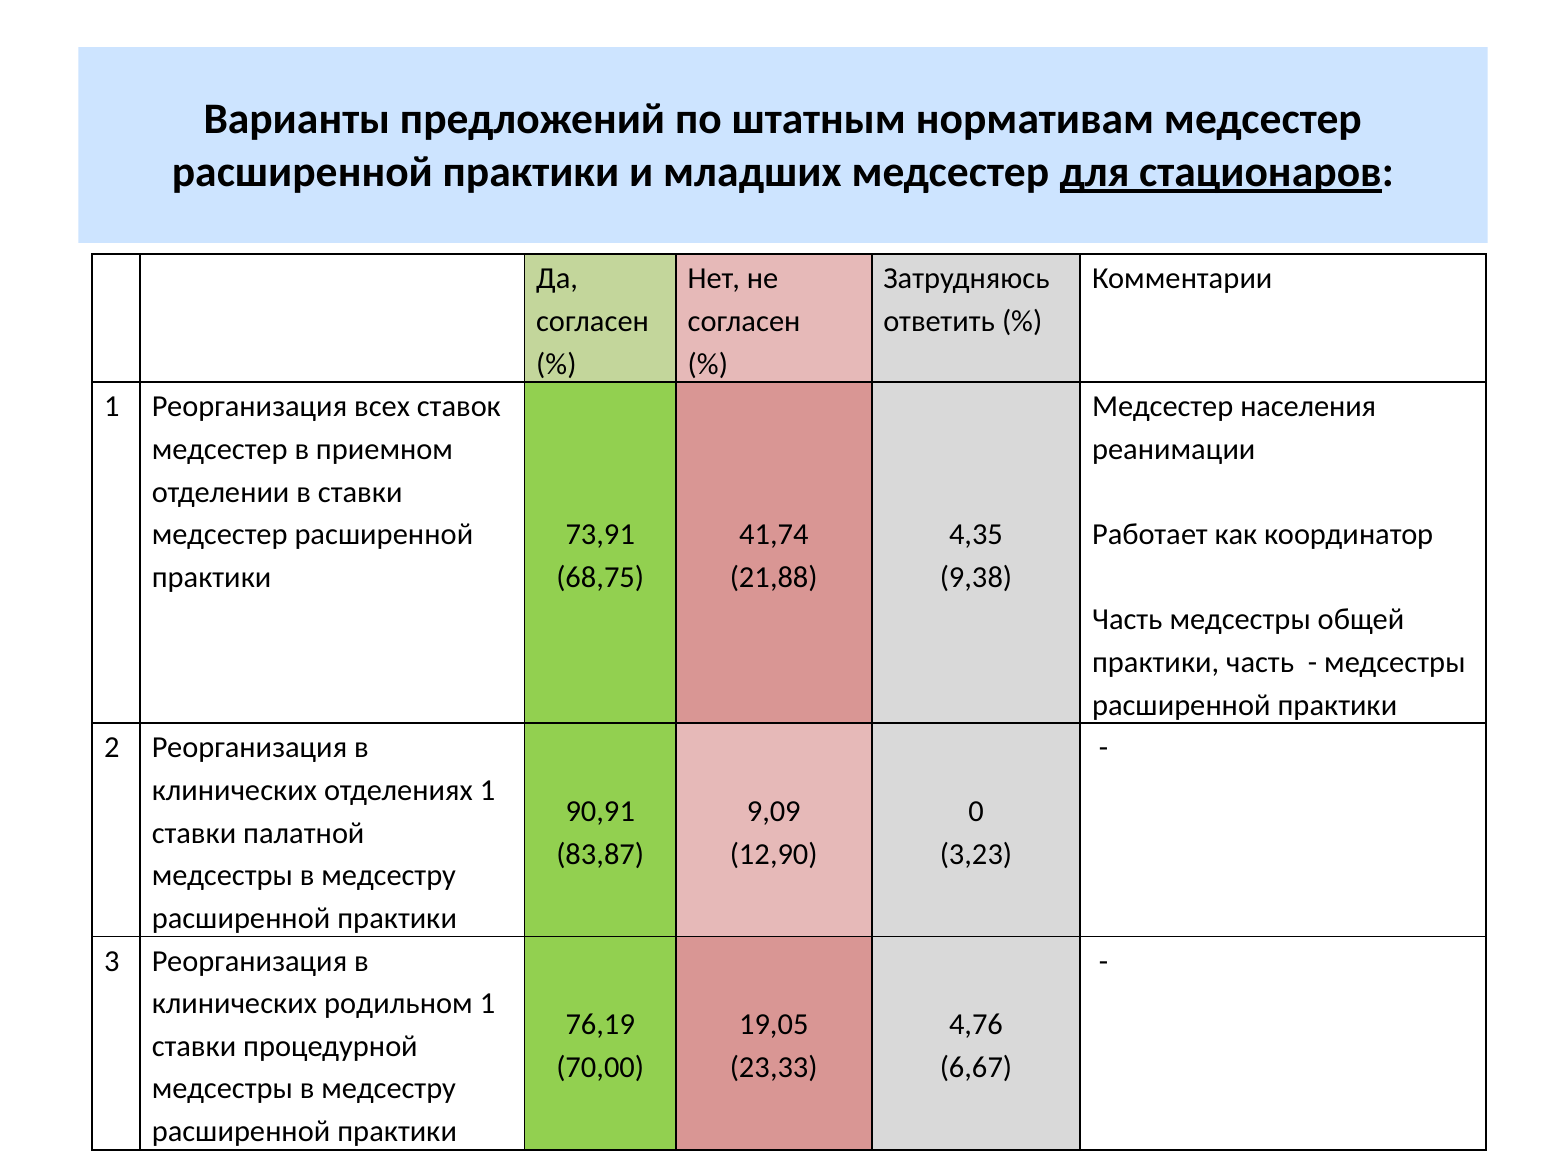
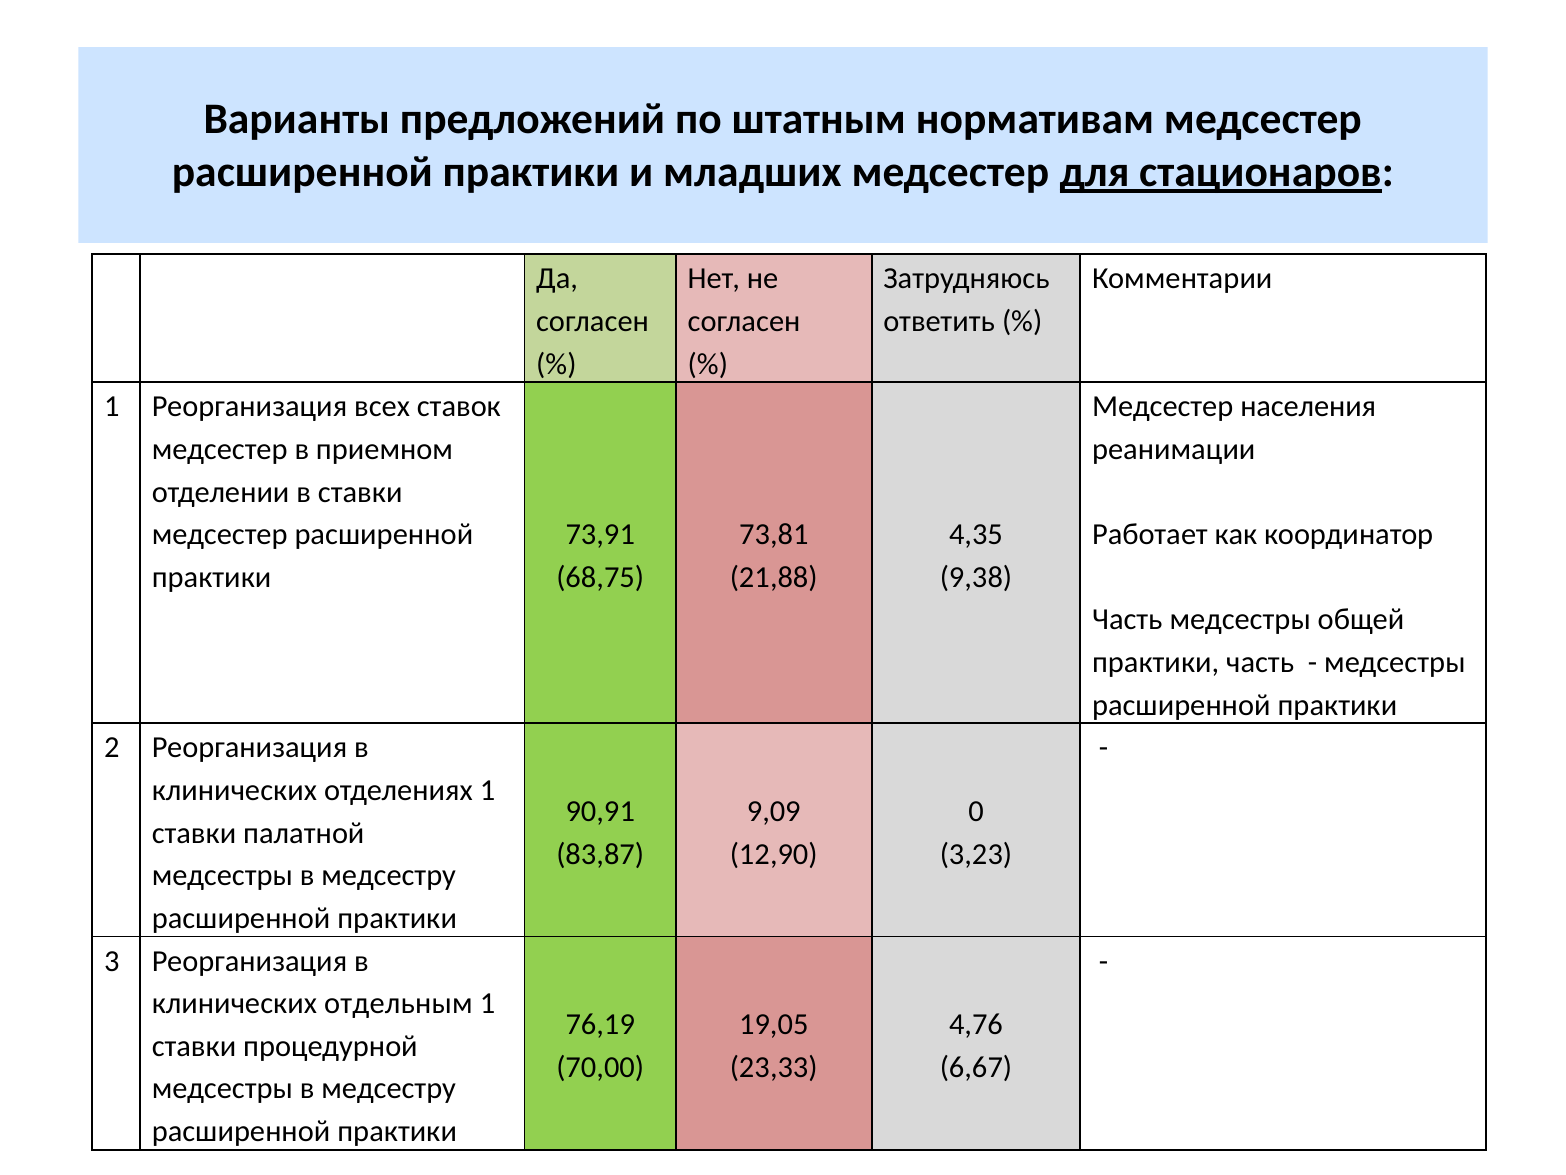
41,74: 41,74 -> 73,81 (774, 534)
родильном: родильном -> отдельным (398, 1003)
